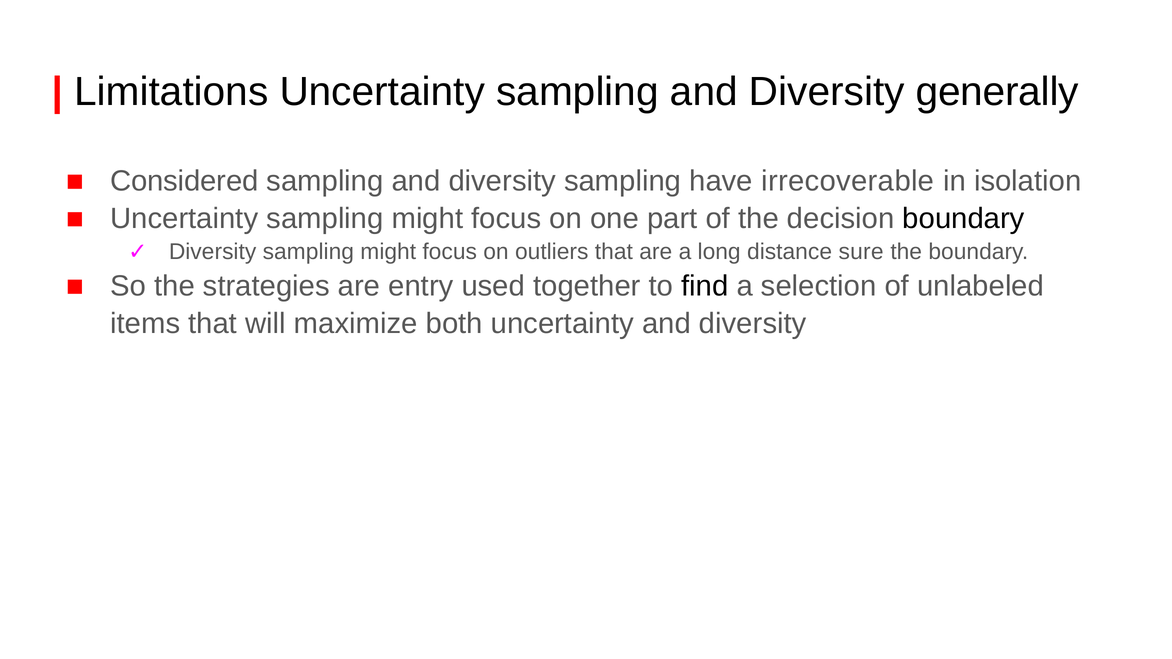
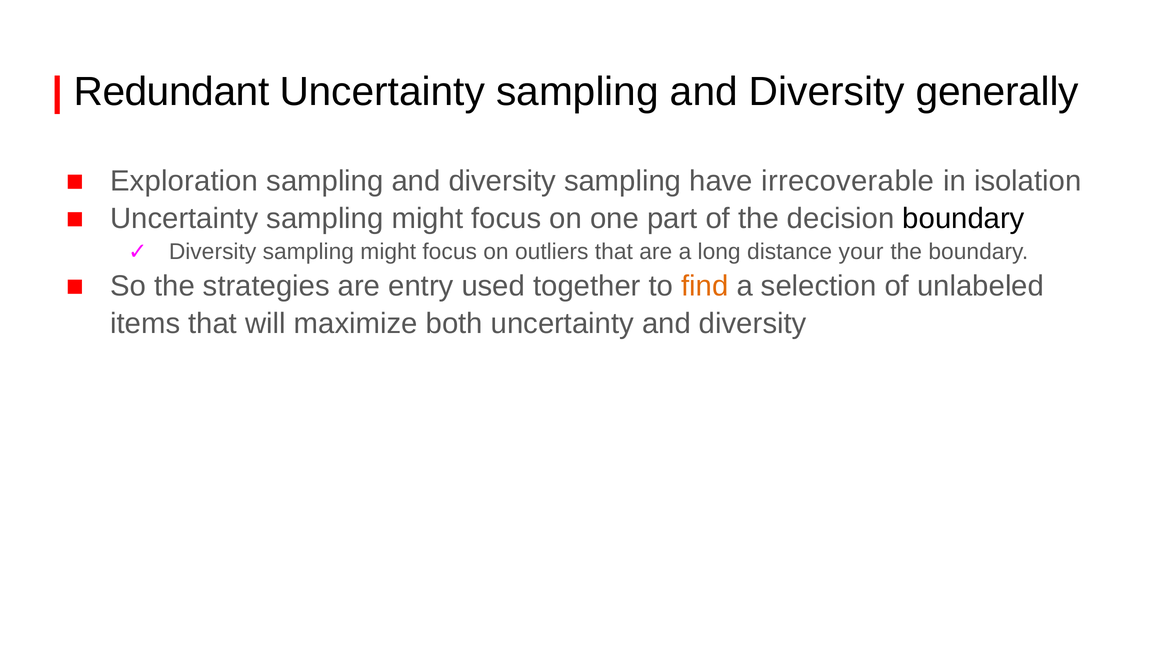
Limitations: Limitations -> Redundant (171, 92)
Considered: Considered -> Exploration (184, 181)
sure: sure -> your (861, 252)
find colour: black -> orange (705, 286)
